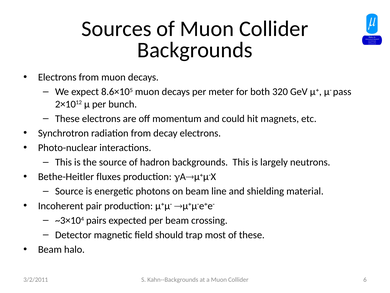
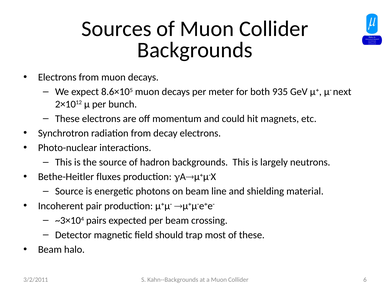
320: 320 -> 935 (280, 92)
pass: pass -> next (342, 92)
